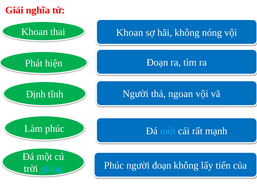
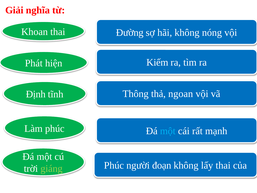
Khoan: Khoan -> Đường (130, 33)
Đoạn: Đoạn -> Kiếm (157, 62)
Người: Người -> Thông (136, 94)
lấy tiến: tiến -> thai (223, 165)
giáng colour: light blue -> light green (52, 168)
